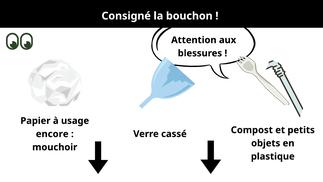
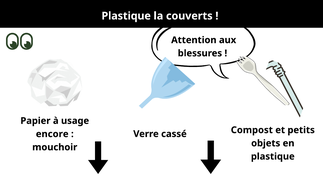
Consigné: Consigné -> Plastique (126, 16)
bouchon: bouchon -> couverts (189, 16)
